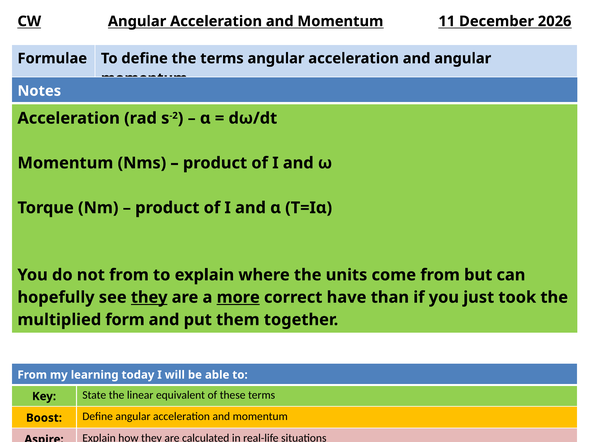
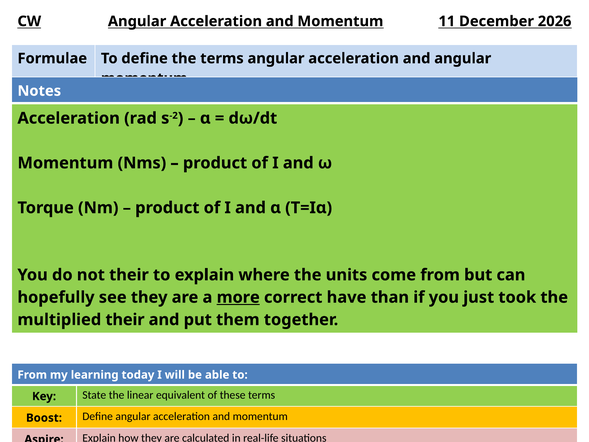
not from: from -> their (129, 275)
they underline: present -> none (149, 297)
multiplied form: form -> their (125, 320)
